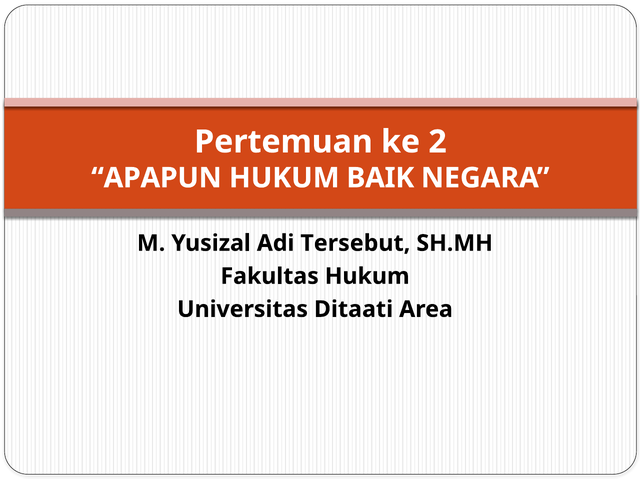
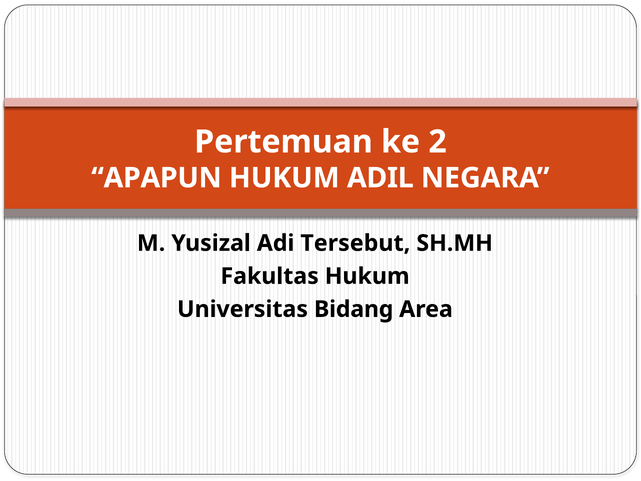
BAIK: BAIK -> ADIL (380, 178)
Ditaati: Ditaati -> Bidang (354, 309)
